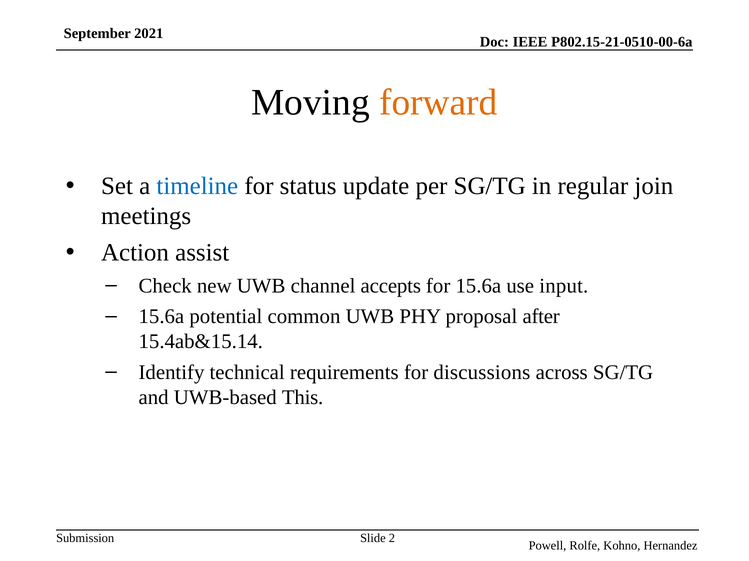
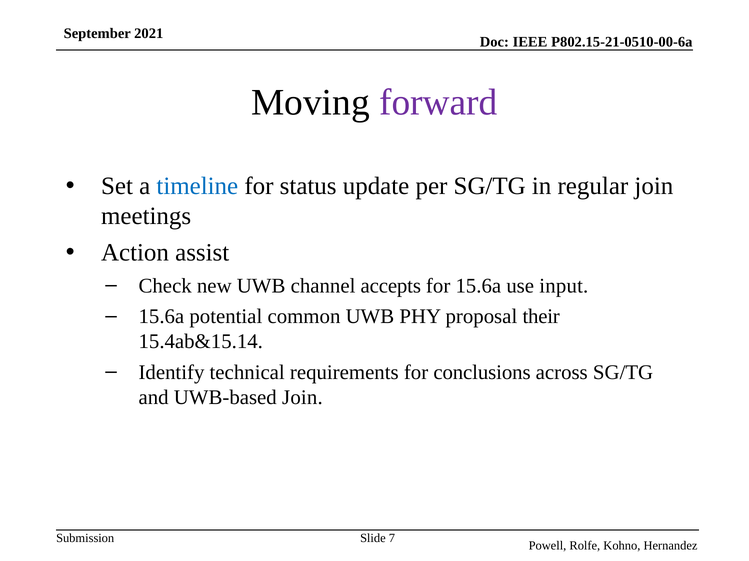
forward colour: orange -> purple (438, 102)
after: after -> their (541, 317)
discussions: discussions -> conclusions (482, 373)
UWB-based This: This -> Join (302, 398)
2: 2 -> 7 (392, 539)
